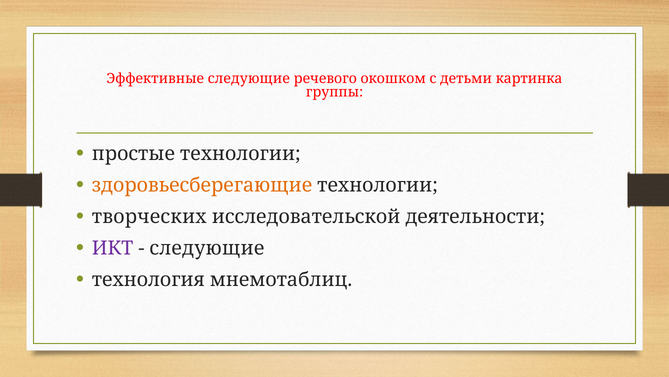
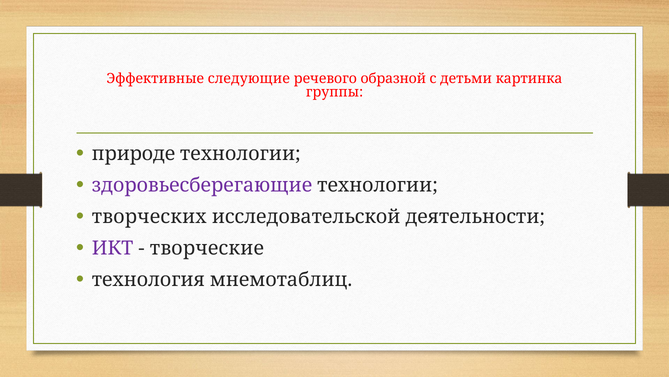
окошком: окошком -> образной (393, 79)
простые: простые -> природе (133, 153)
здоровьесберегающие colour: orange -> purple (202, 185)
следующие: следующие -> творческие (207, 248)
